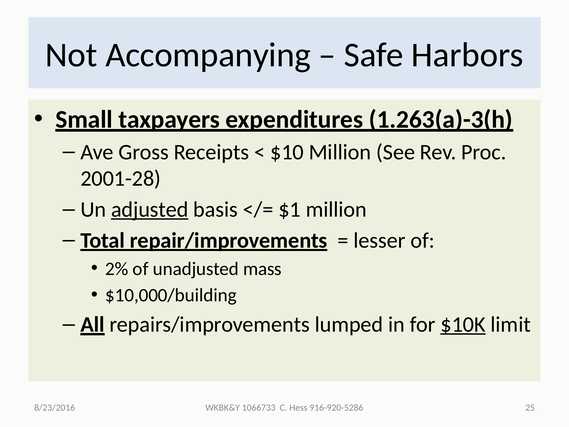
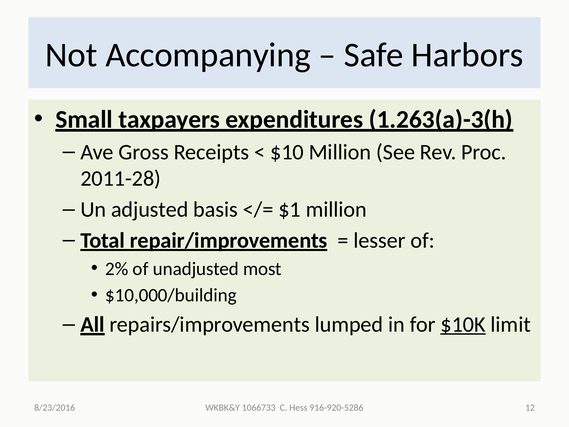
2001-28: 2001-28 -> 2011-28 (121, 179)
adjusted underline: present -> none (150, 209)
mass: mass -> most (262, 269)
25: 25 -> 12 (530, 407)
